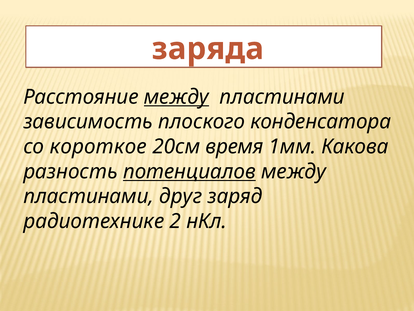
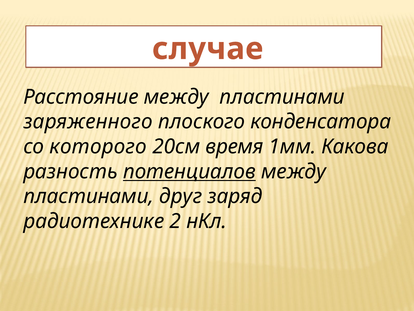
заряда: заряда -> случае (208, 49)
между underline: present -> none (176, 97)
зависимость: зависимость -> заряженного (88, 122)
короткое: короткое -> которого (98, 146)
